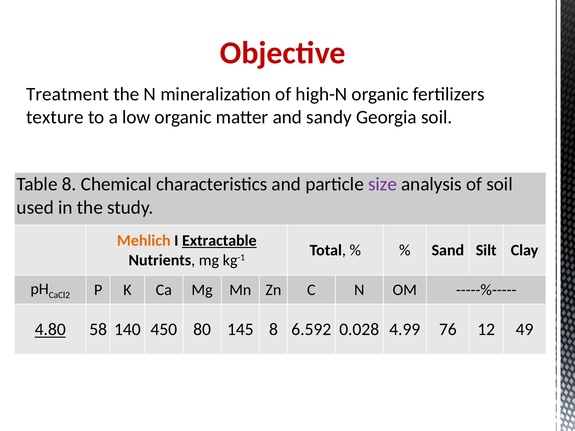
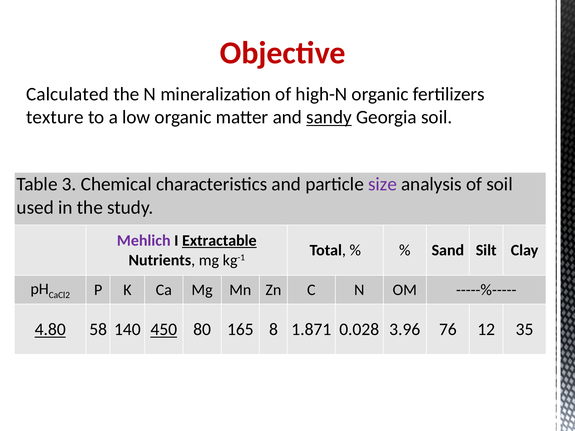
Treatment: Treatment -> Calculated (67, 94)
sandy underline: none -> present (329, 117)
Table 8: 8 -> 3 (69, 184)
Mehlich colour: orange -> purple (144, 241)
450 underline: none -> present (164, 330)
145: 145 -> 165 (240, 330)
6.592: 6.592 -> 1.871 (311, 330)
4.99: 4.99 -> 3.96 (405, 330)
49: 49 -> 35 (525, 330)
